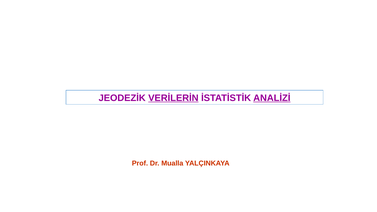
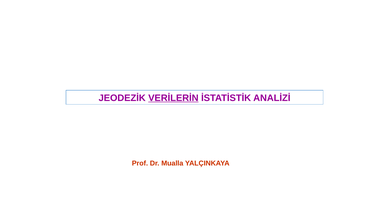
ANALİZİ underline: present -> none (272, 98)
